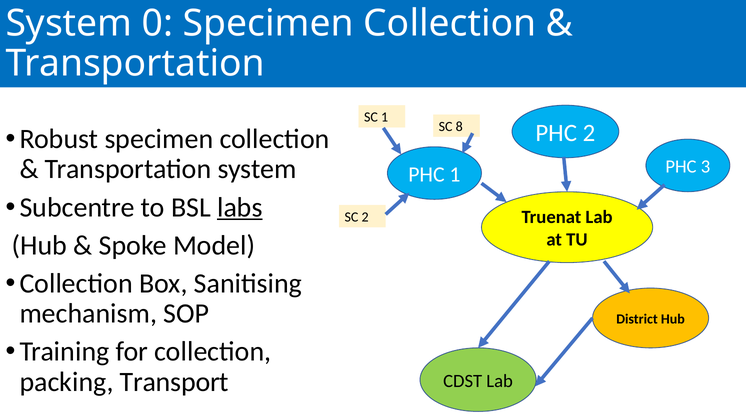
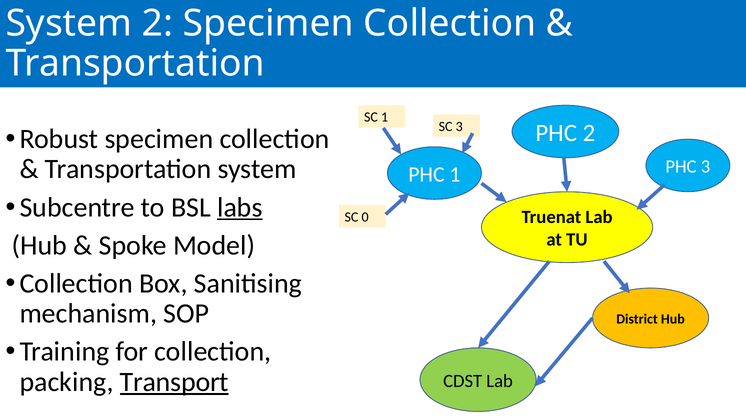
System 0: 0 -> 2 (158, 23)
SC 8: 8 -> 3 (459, 127)
SC 2: 2 -> 0 (365, 217)
Transport underline: none -> present (174, 382)
